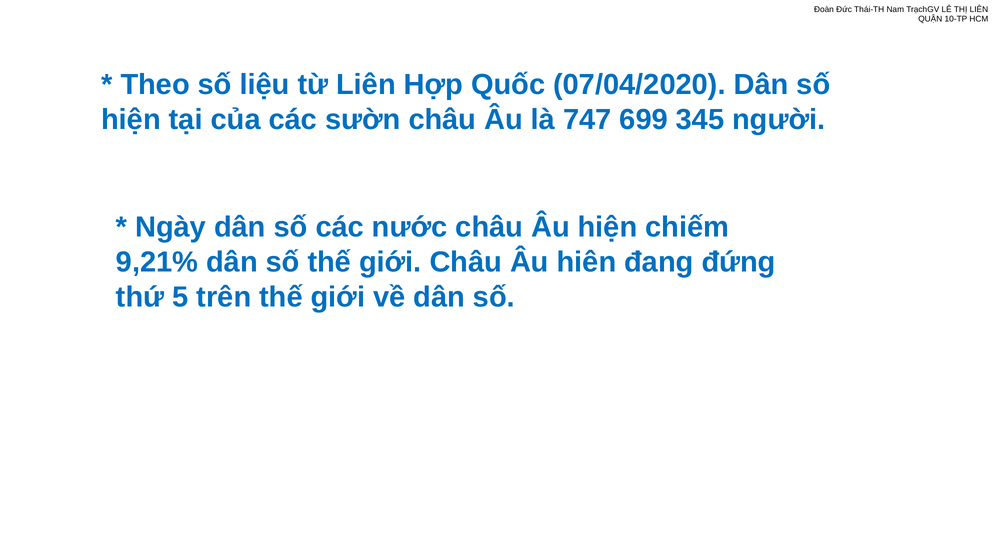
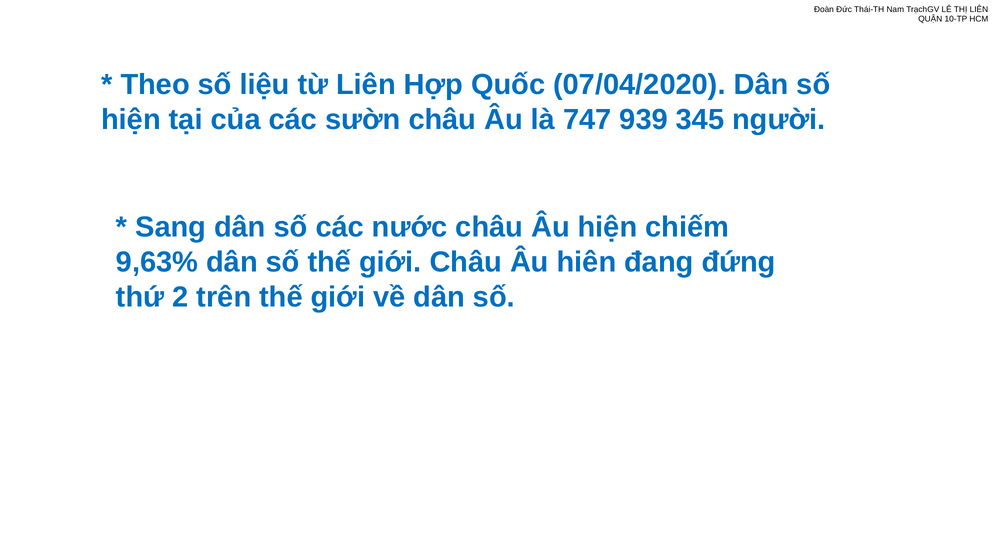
699: 699 -> 939 (644, 120)
Ngày: Ngày -> Sang (171, 227)
9,21%: 9,21% -> 9,63% (157, 262)
5: 5 -> 2 (180, 297)
